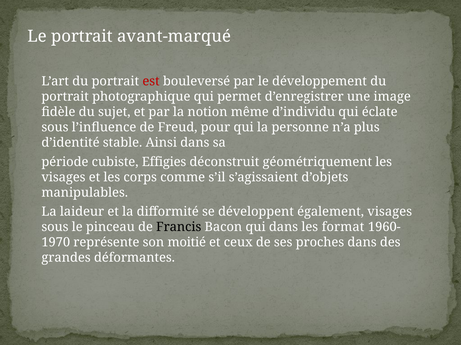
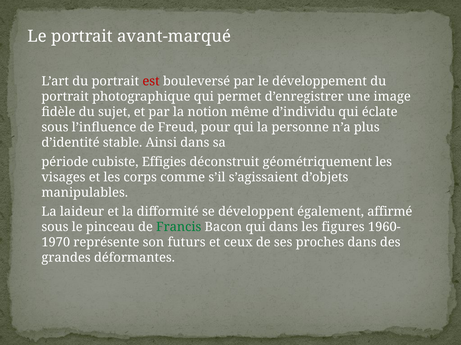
également visages: visages -> affirmé (390, 212)
Francis colour: black -> green (179, 228)
format: format -> figures (343, 228)
moitié: moitié -> futurs (187, 243)
